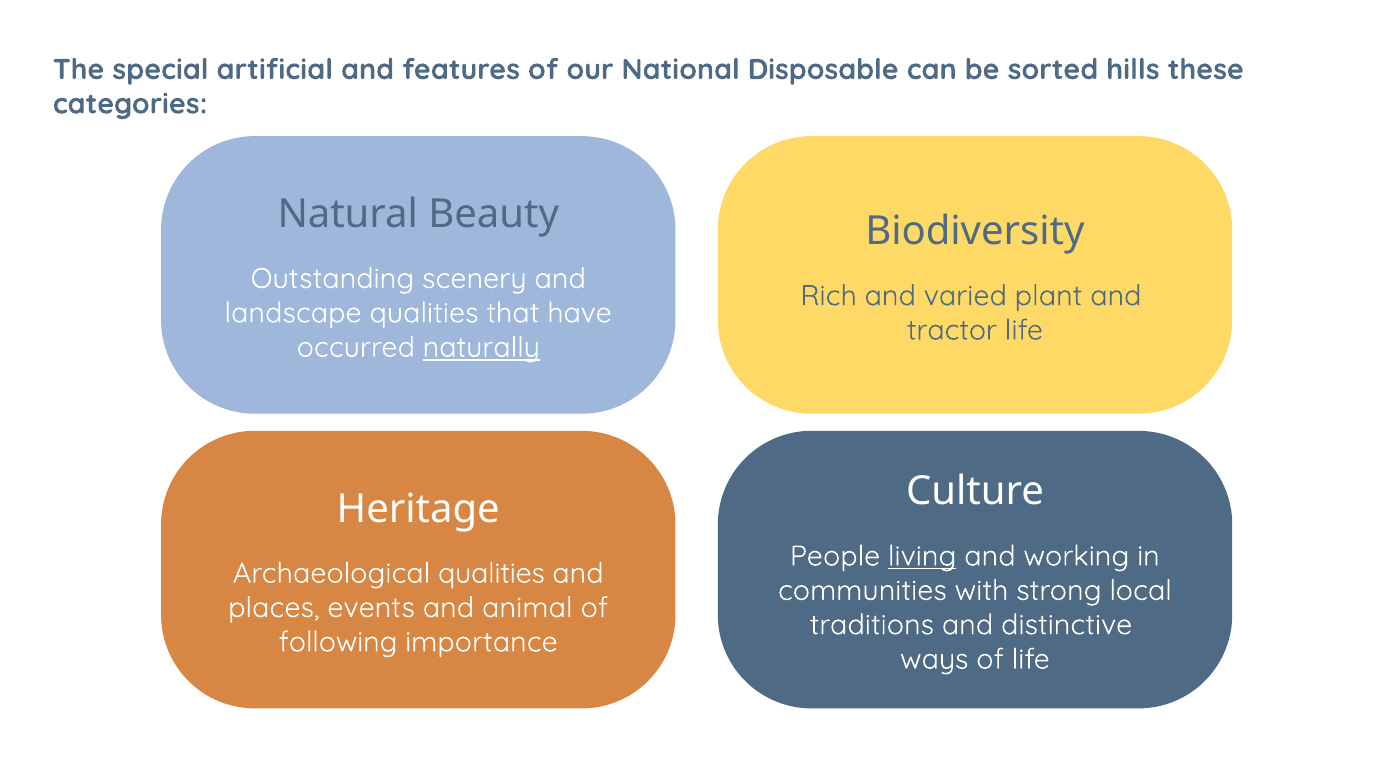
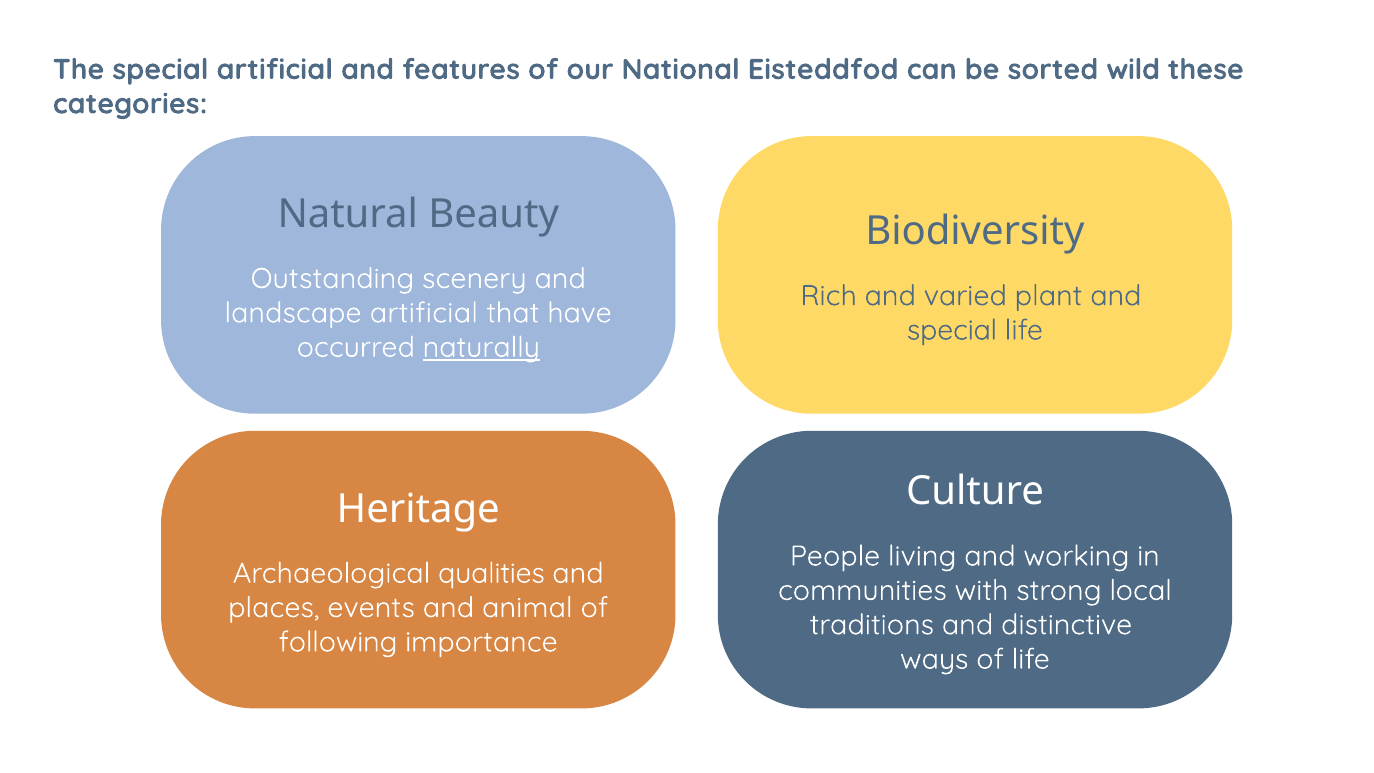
Disposable: Disposable -> Eisteddfod (823, 70)
hills: hills -> wild (1133, 70)
landscape qualities: qualities -> artificial (424, 313)
tractor: tractor -> special (952, 330)
living underline: present -> none (922, 556)
